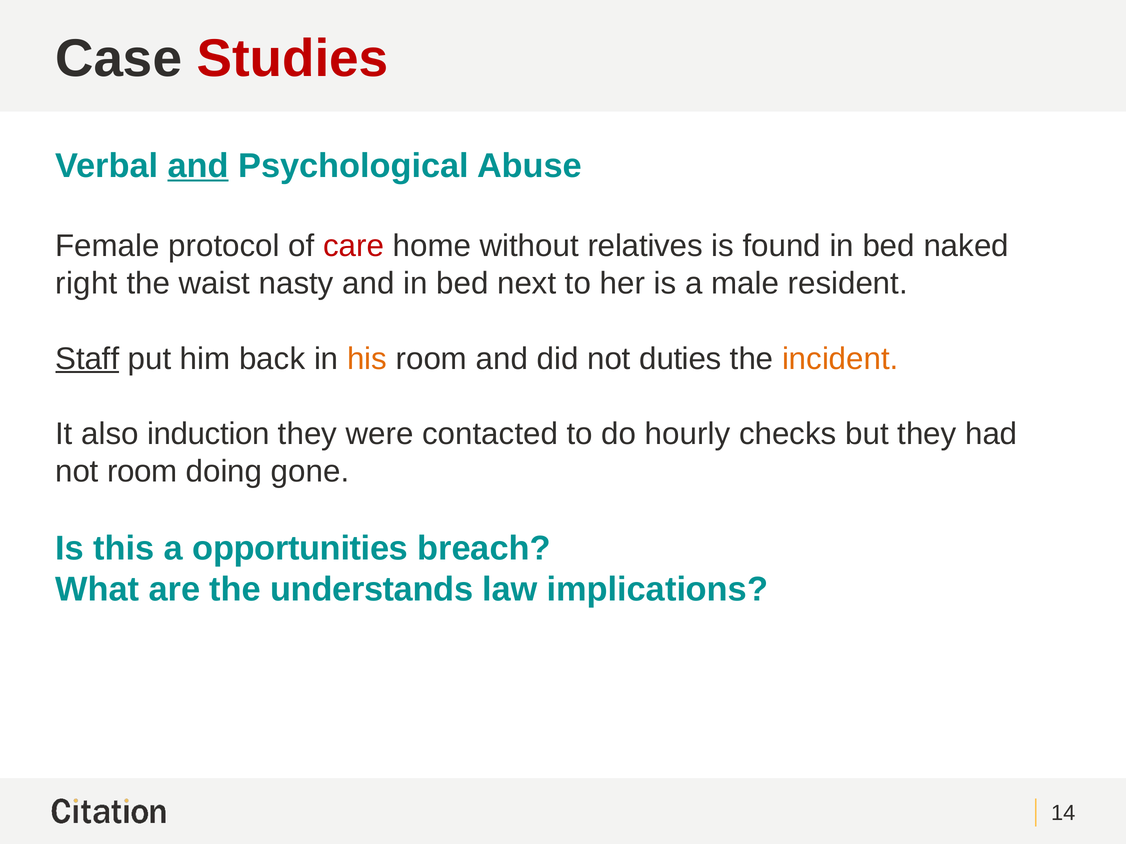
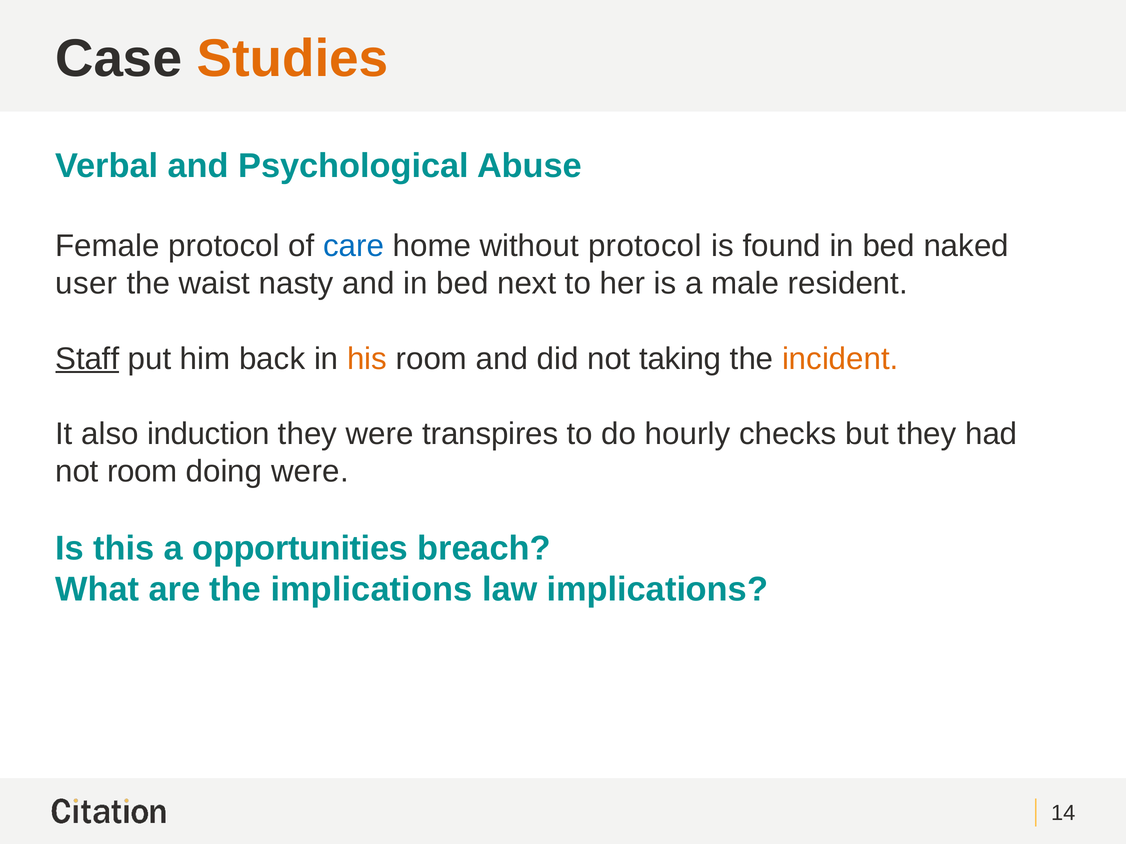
Studies colour: red -> orange (293, 59)
and underline: present -> none (198, 166)
care colour: red -> blue (354, 246)
without relatives: relatives -> protocol (645, 246)
right: right -> user (86, 284)
duties: duties -> taking (680, 359)
contacted: contacted -> transpires (490, 434)
doing gone: gone -> were (310, 472)
the understands: understands -> implications (371, 590)
